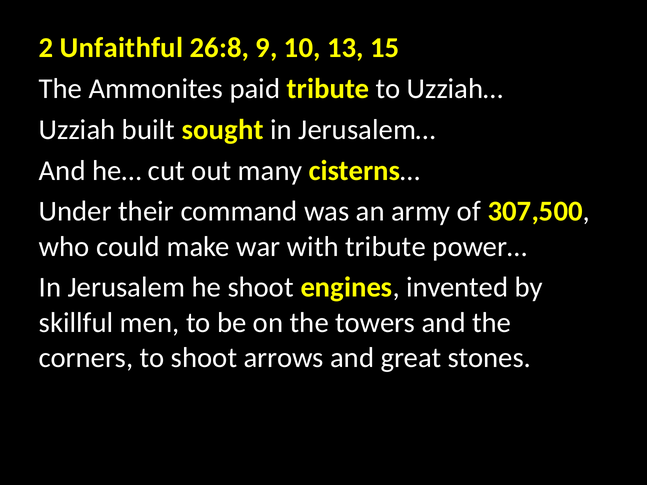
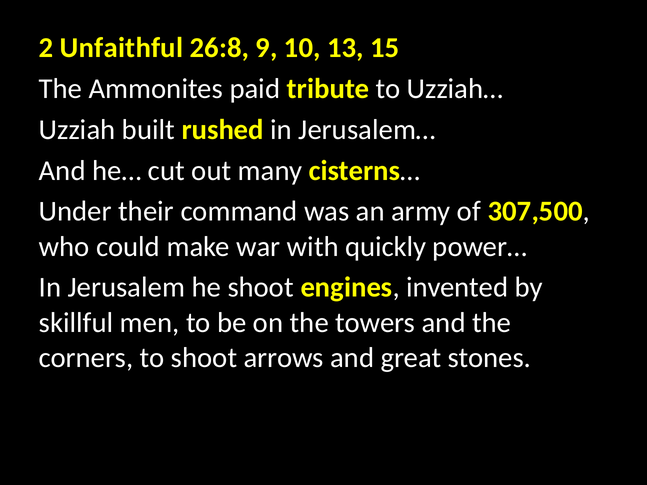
sought: sought -> rushed (223, 130)
with tribute: tribute -> quickly (386, 247)
